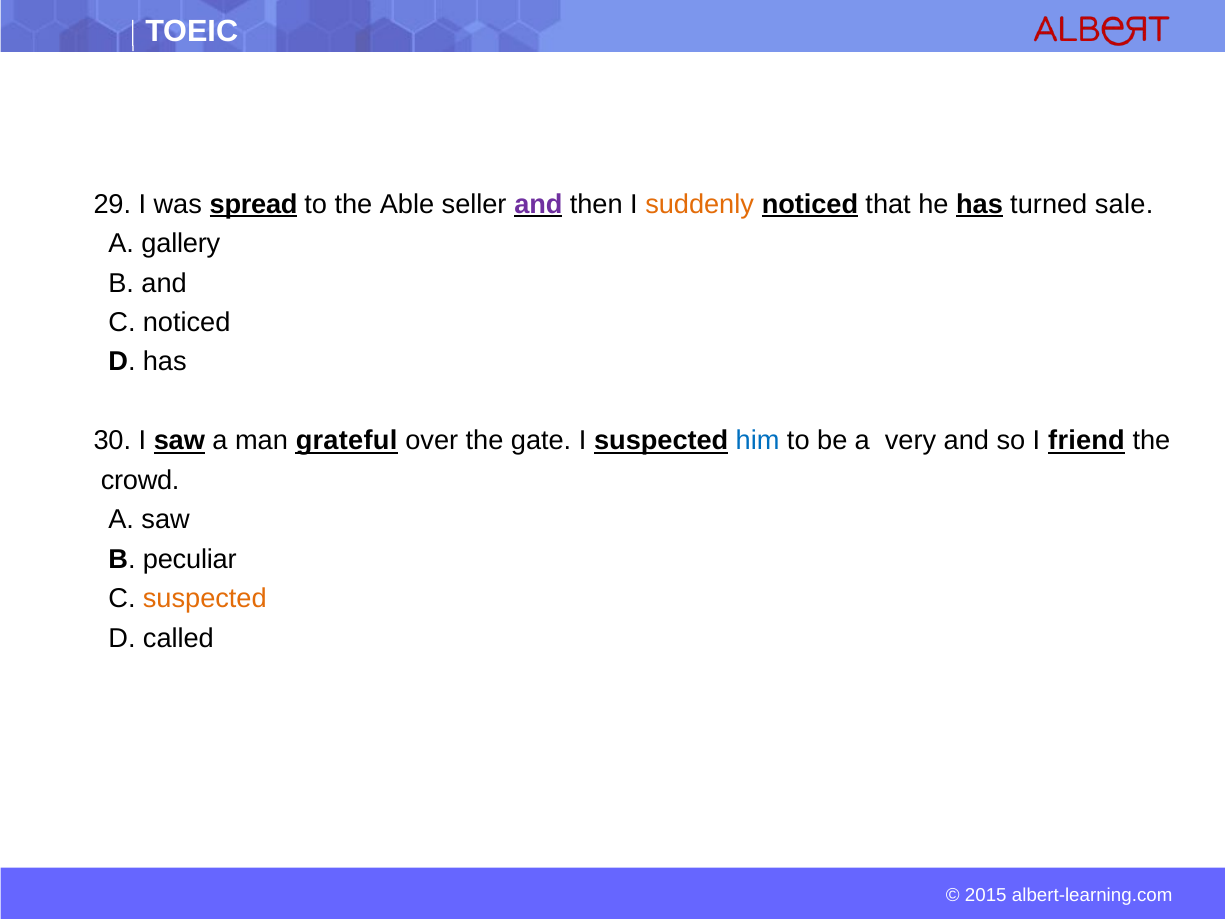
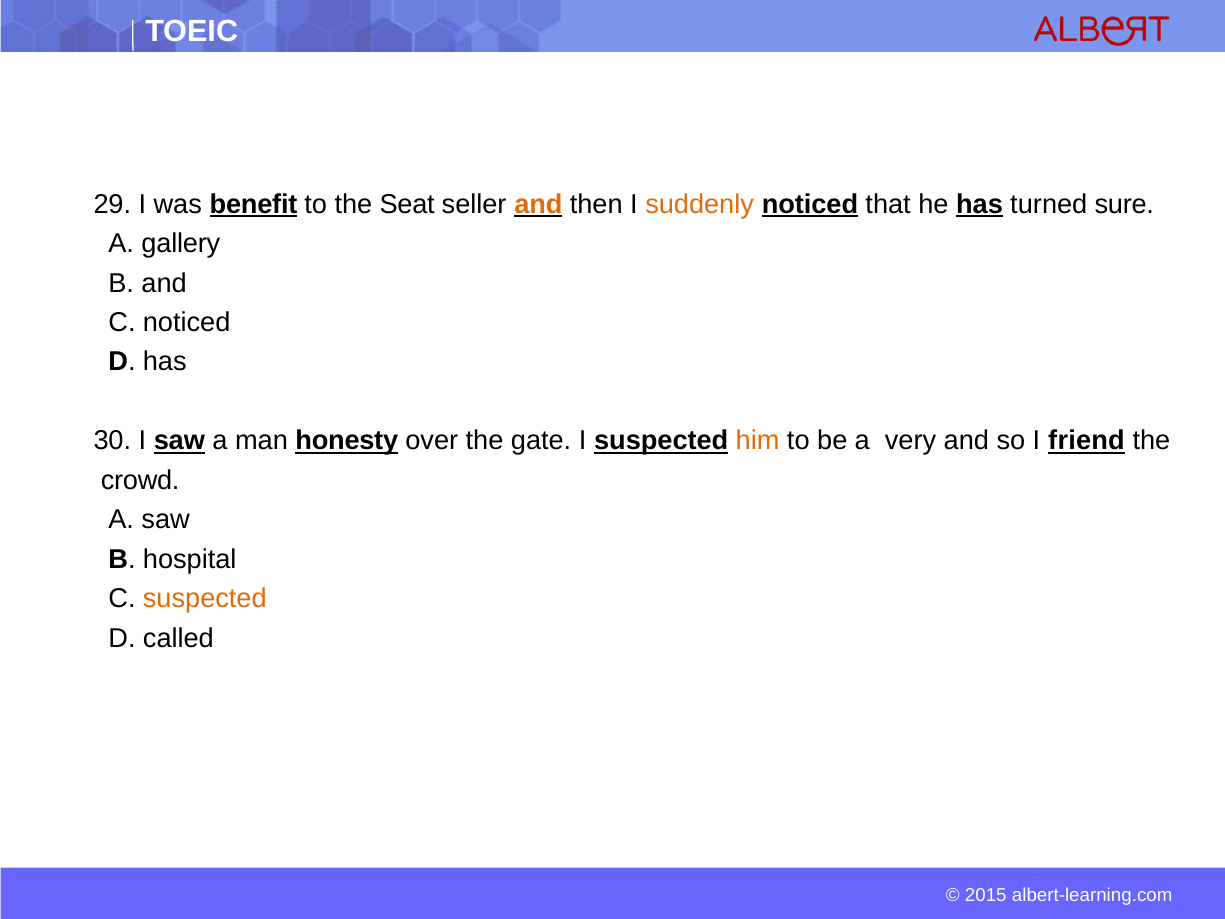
spread: spread -> benefit (254, 204)
Able: Able -> Seat (407, 204)
and colour: purple -> orange (538, 204)
sale: sale -> sure (1124, 204)
grateful: grateful -> honesty (347, 441)
him colour: blue -> orange (758, 441)
peculiar: peculiar -> hospital (190, 559)
